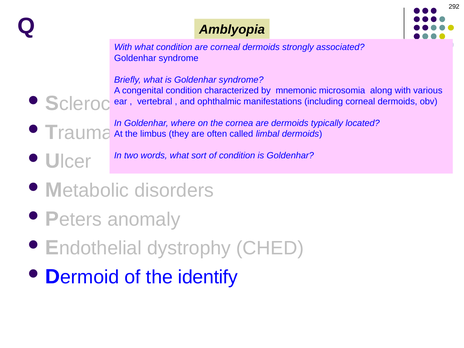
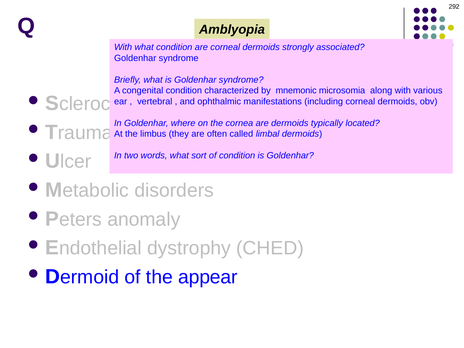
identify: identify -> appear (208, 277)
